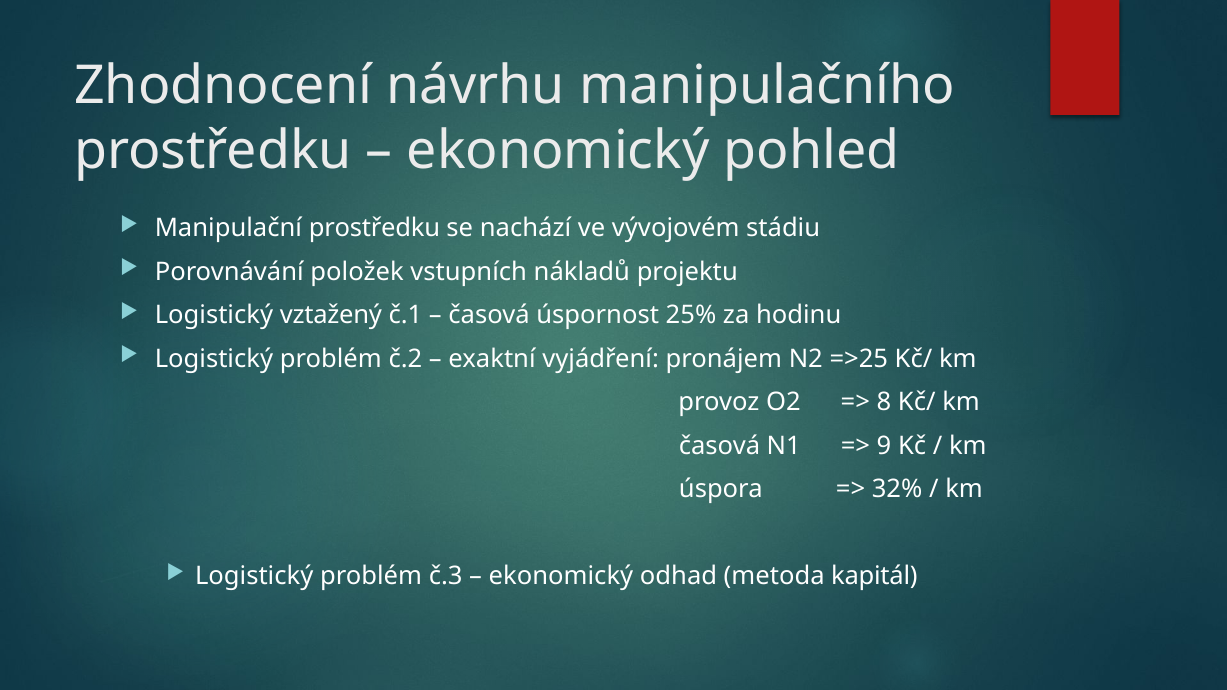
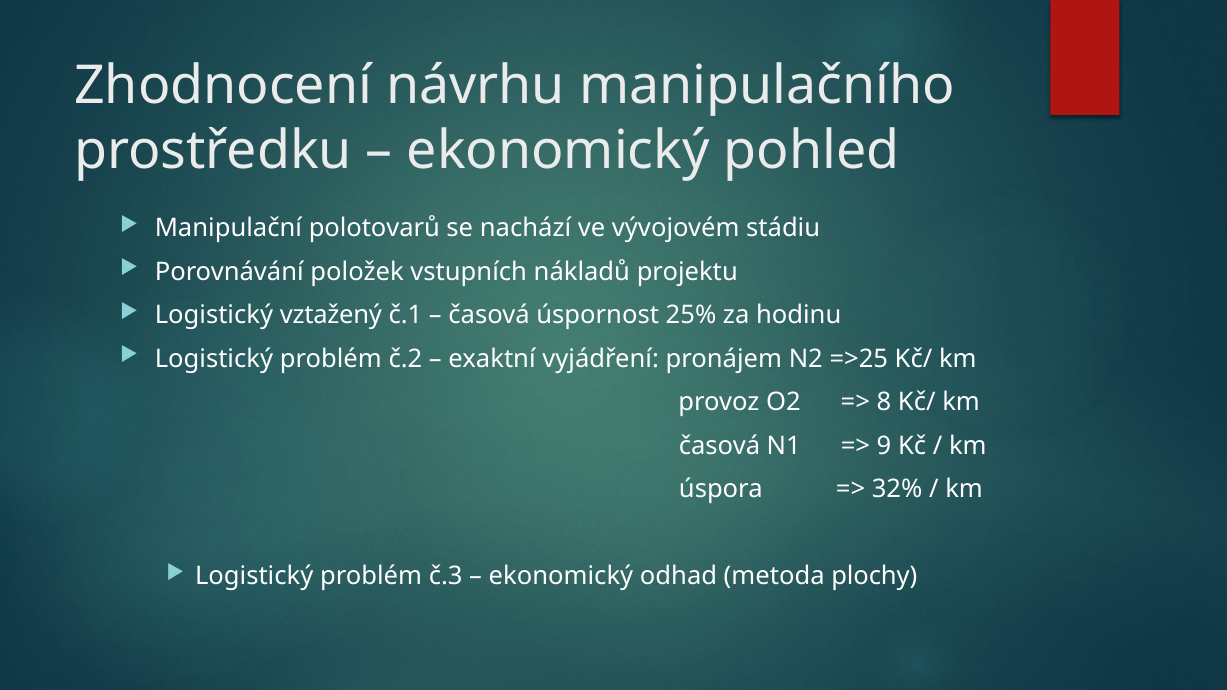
Manipulační prostředku: prostředku -> polotovarů (374, 228)
kapitál: kapitál -> plochy (874, 576)
